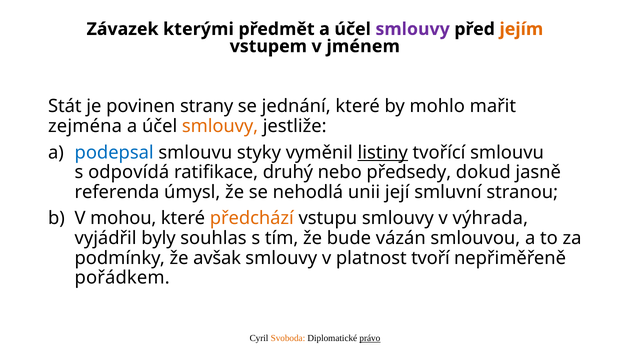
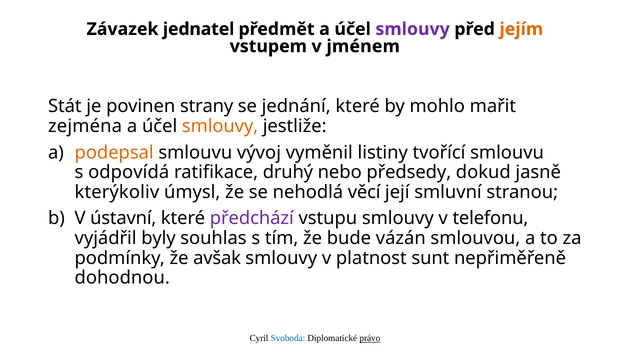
kterými: kterými -> jednatel (199, 29)
podepsal colour: blue -> orange (114, 153)
styky: styky -> vývoj (259, 153)
listiny underline: present -> none (383, 153)
referenda: referenda -> kterýkoliv (117, 192)
unii: unii -> věcí (364, 192)
mohou: mohou -> ústavní (123, 219)
předchází colour: orange -> purple (252, 219)
výhrada: výhrada -> telefonu (490, 219)
tvoří: tvoří -> sunt (430, 258)
pořádkem: pořádkem -> dohodnou (122, 278)
Svoboda colour: orange -> blue (288, 339)
